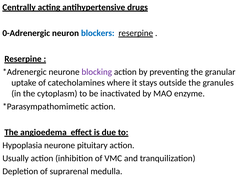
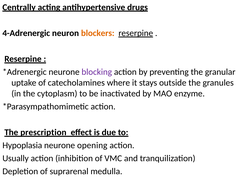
0-Adrenergic: 0-Adrenergic -> 4-Adrenergic (26, 33)
blockers colour: blue -> orange (98, 33)
angioedema: angioedema -> prescription (43, 132)
pituitary: pituitary -> opening (92, 145)
